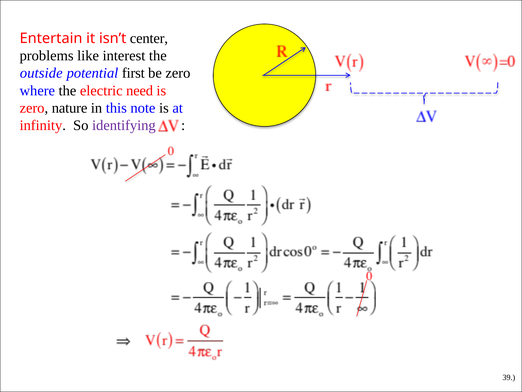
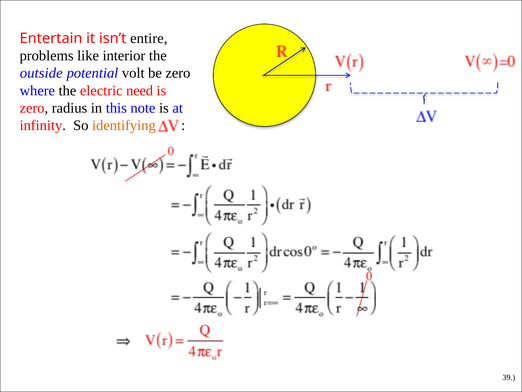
center: center -> entire (149, 38)
interest: interest -> interior (124, 56)
first: first -> volt (133, 73)
nature: nature -> radius (70, 108)
identifying colour: purple -> orange (124, 125)
